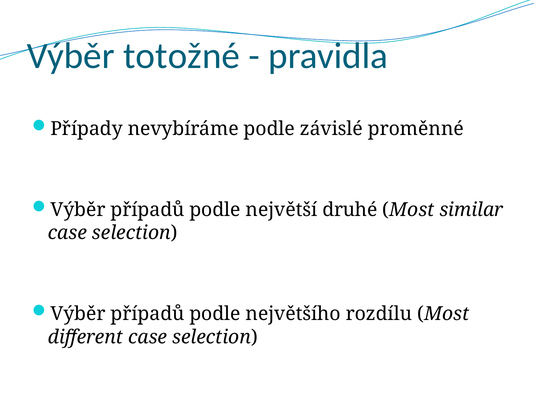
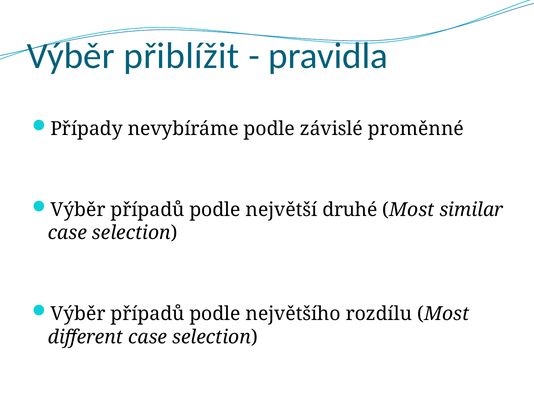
totožné: totožné -> přiblížit (181, 56)
